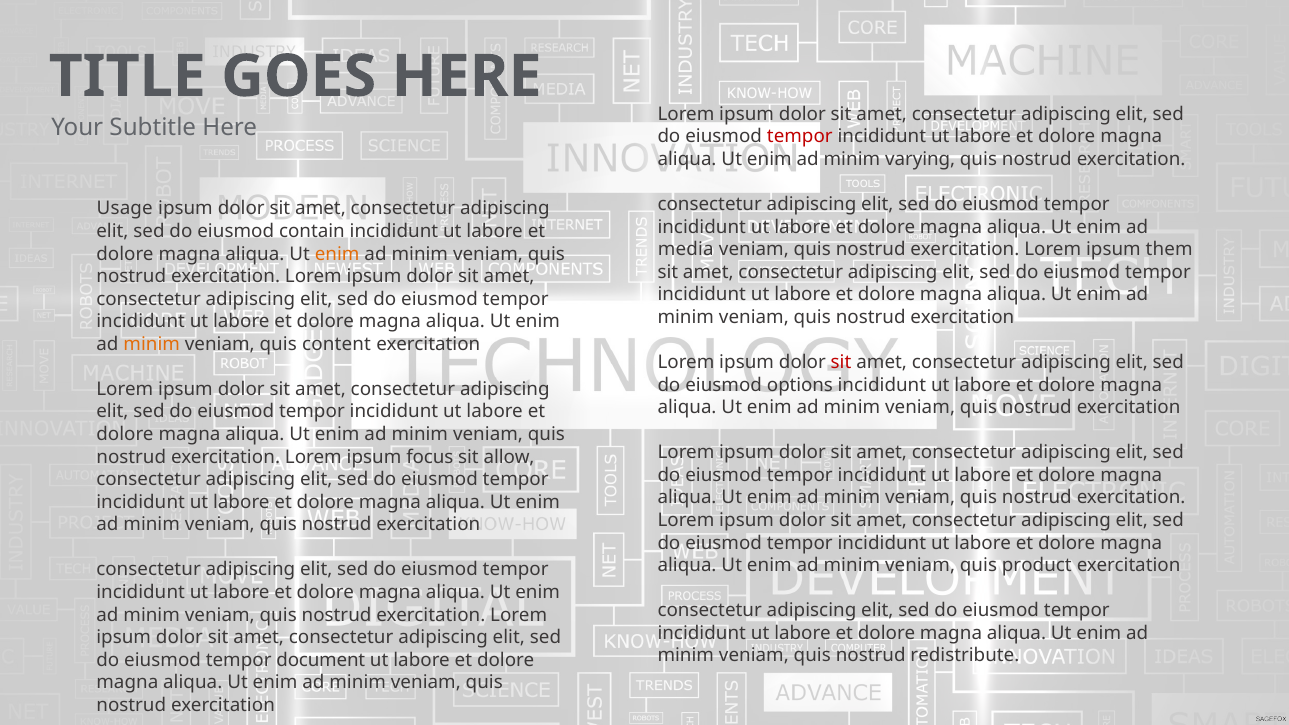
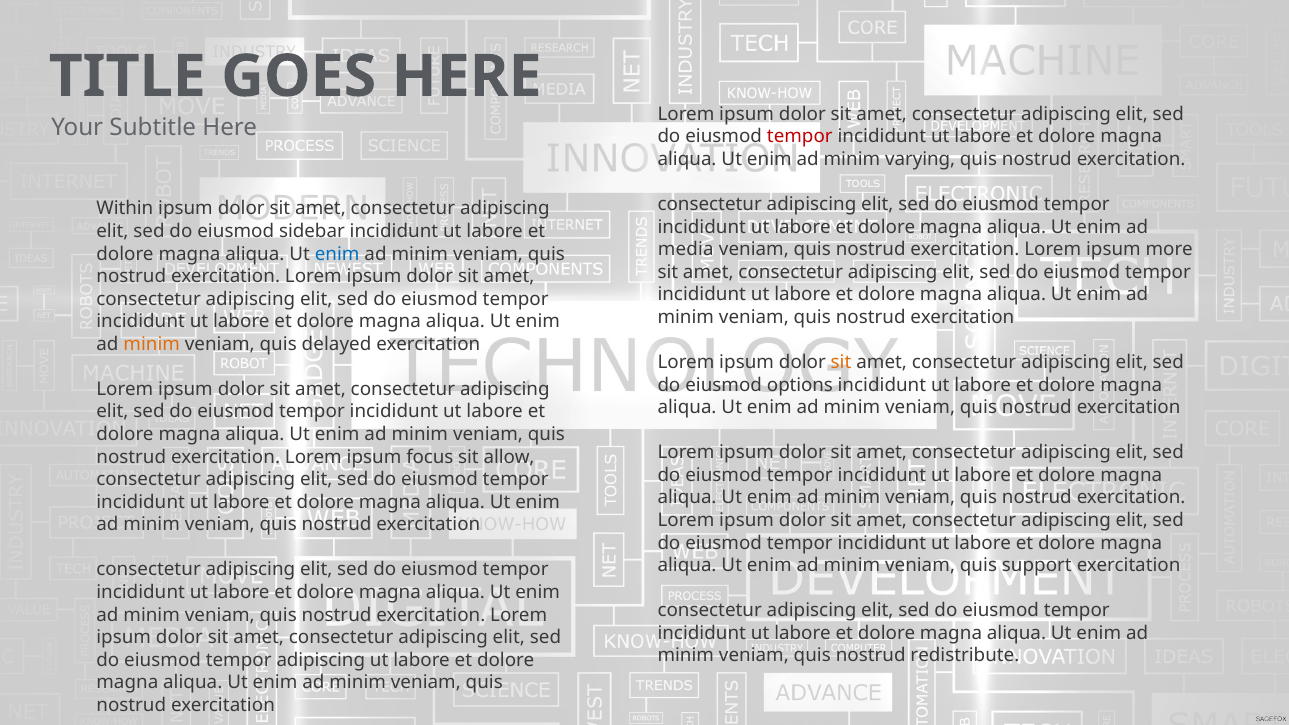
Usage: Usage -> Within (125, 209)
contain: contain -> sidebar (312, 231)
them: them -> more (1169, 250)
enim colour: orange -> blue (337, 254)
content: content -> delayed (337, 344)
sit colour: red -> orange (841, 362)
product: product -> support (1037, 566)
tempor document: document -> adipiscing (321, 660)
